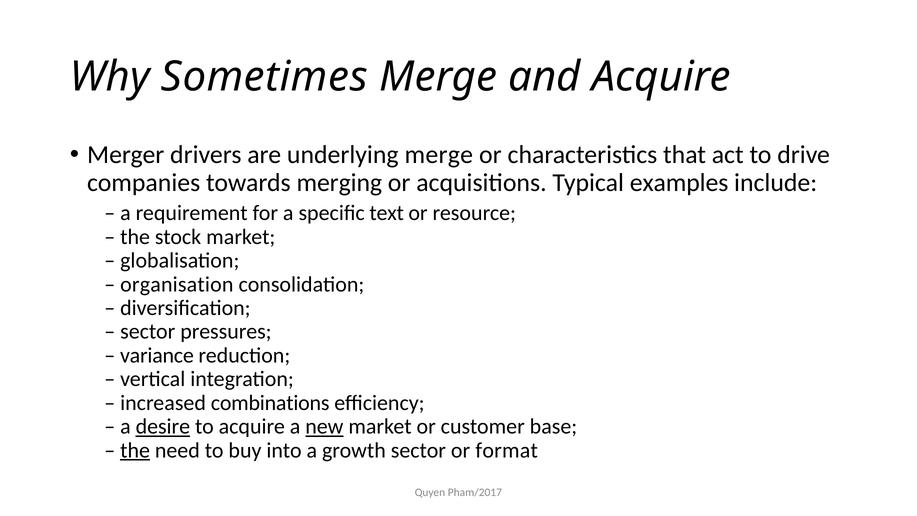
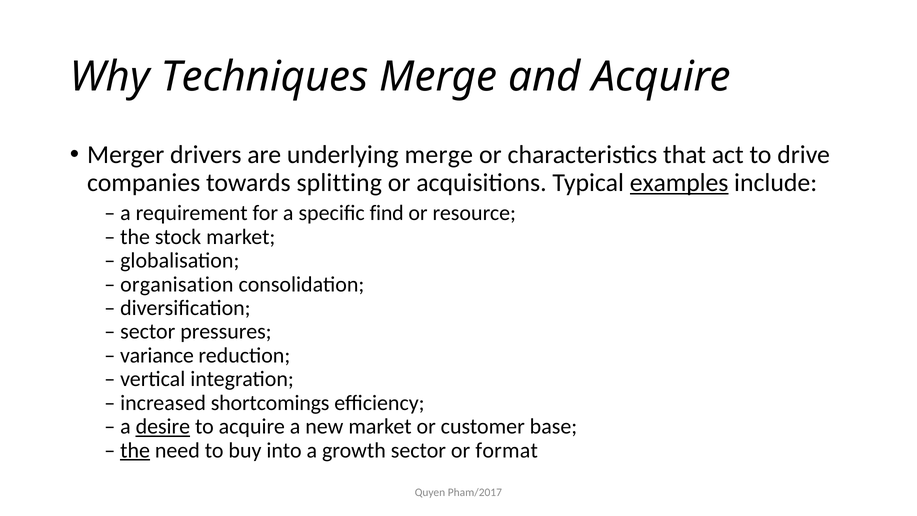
Sometimes: Sometimes -> Techniques (265, 77)
merging: merging -> splitting (339, 182)
examples underline: none -> present (679, 182)
text: text -> find (387, 213)
combinations: combinations -> shortcomings (270, 403)
new underline: present -> none (324, 426)
